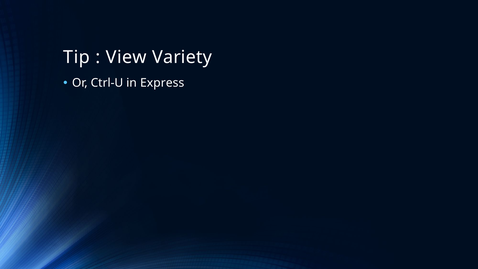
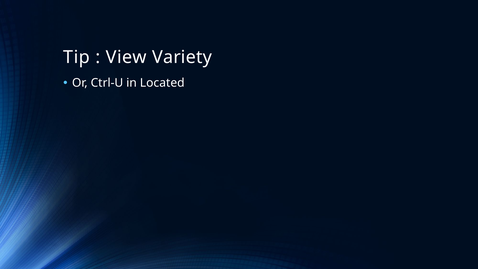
Express: Express -> Located (162, 83)
